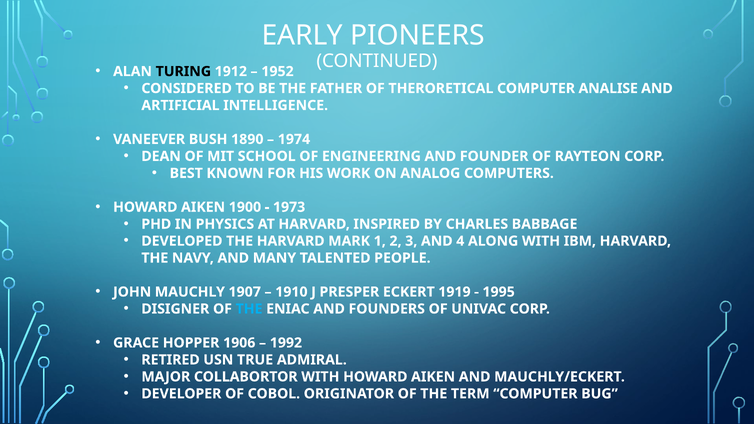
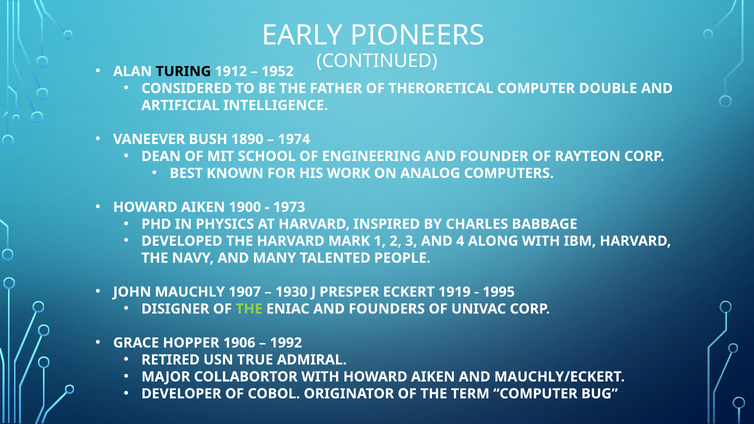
ANALISE: ANALISE -> DOUBLE (608, 88)
1910: 1910 -> 1930 (291, 292)
THE colour: light blue -> light green (249, 309)
